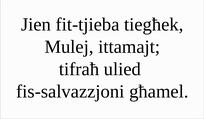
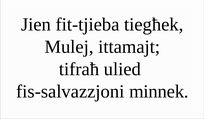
għamel: għamel -> minnek (159, 91)
